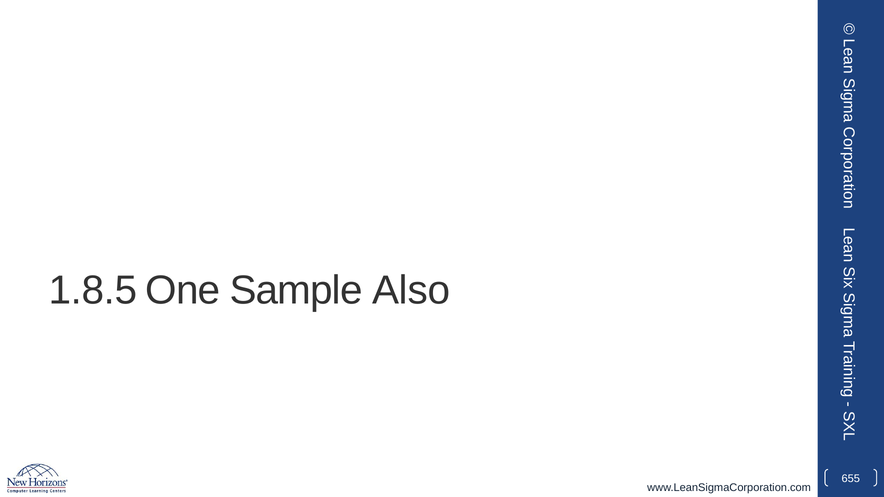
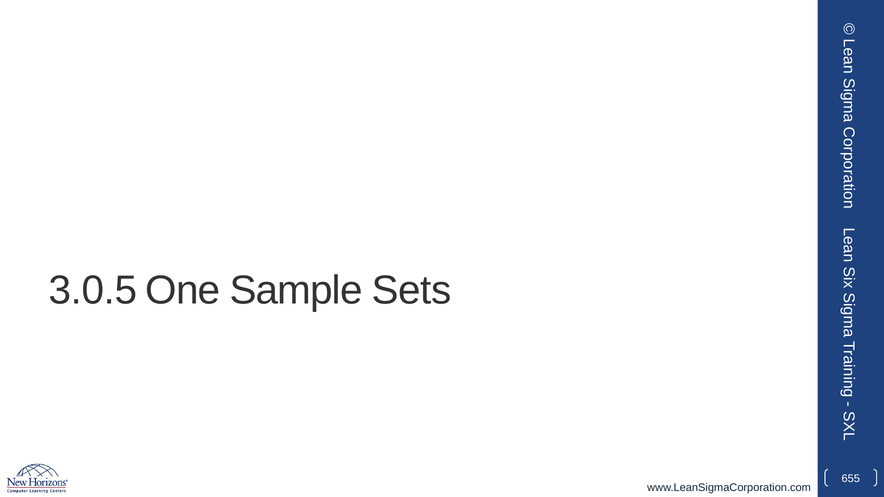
1.8.5: 1.8.5 -> 3.0.5 (93, 290)
Also: Also -> Sets (411, 290)
